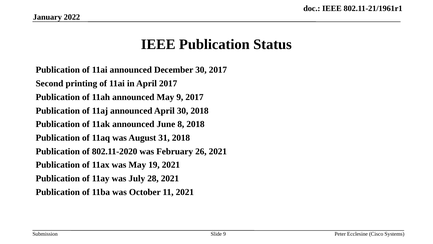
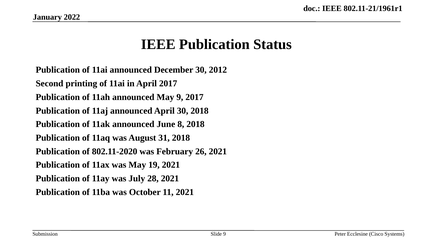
30 2017: 2017 -> 2012 (218, 70)
